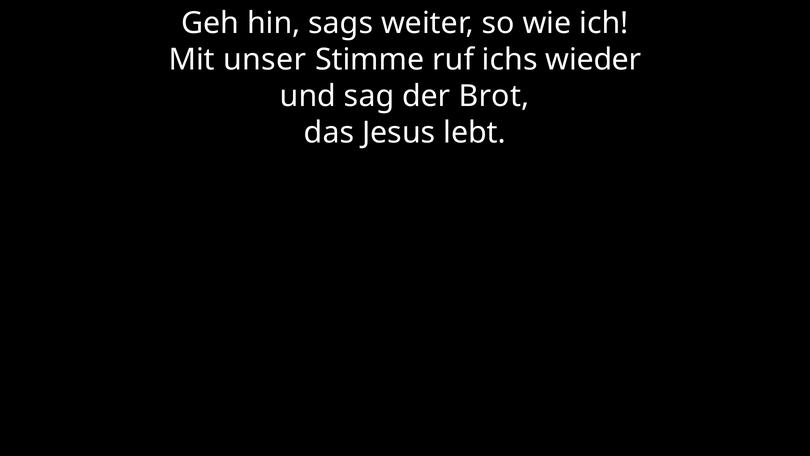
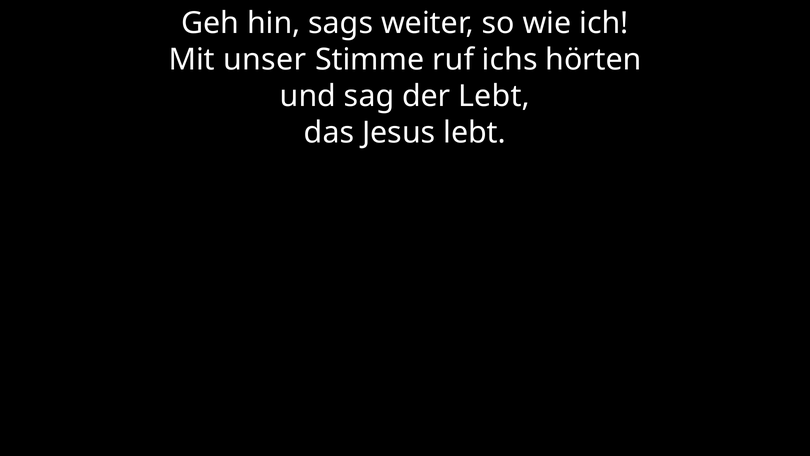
wieder: wieder -> hörten (593, 60)
der Brot: Brot -> Lebt (494, 96)
